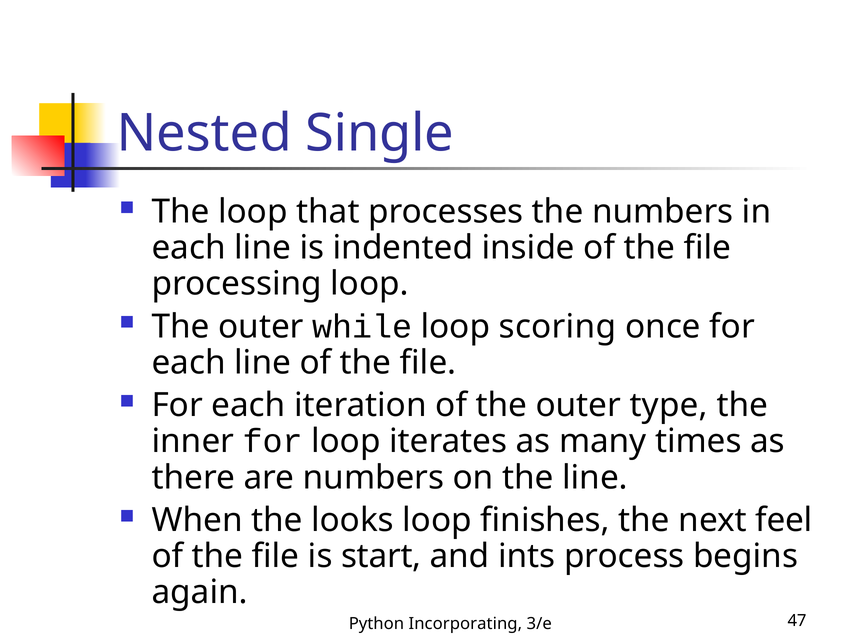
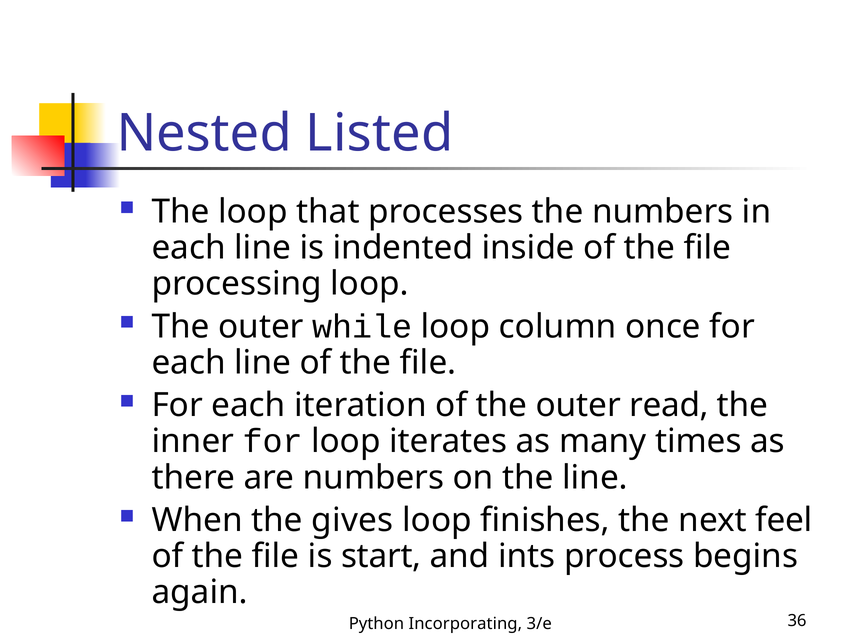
Single: Single -> Listed (379, 133)
scoring: scoring -> column (558, 326)
type: type -> read (669, 405)
looks: looks -> gives (352, 520)
47: 47 -> 36 (797, 620)
